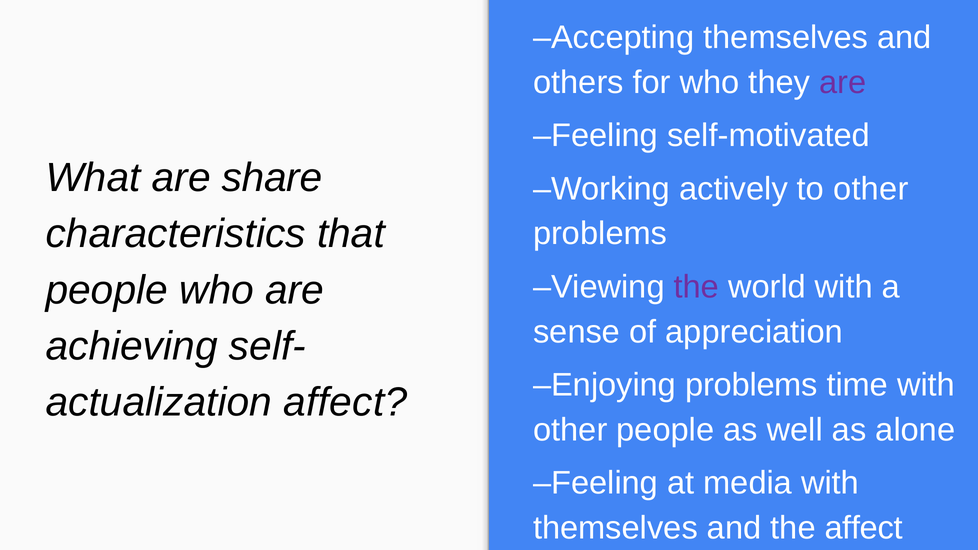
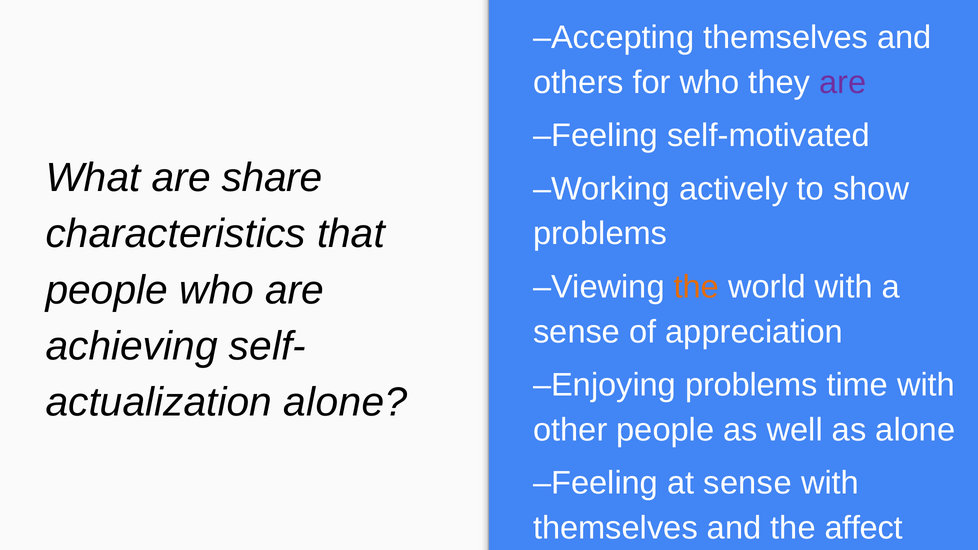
to other: other -> show (871, 189)
the colour: purple -> orange (696, 287)
affect: affect -> alone (345, 403)
at media: media -> sense (748, 483)
